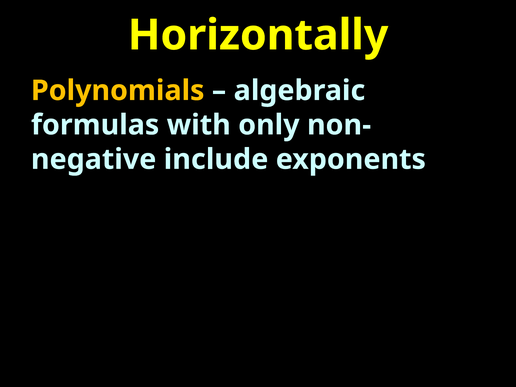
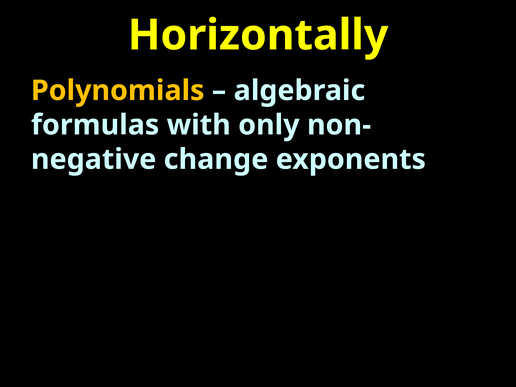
include: include -> change (216, 159)
